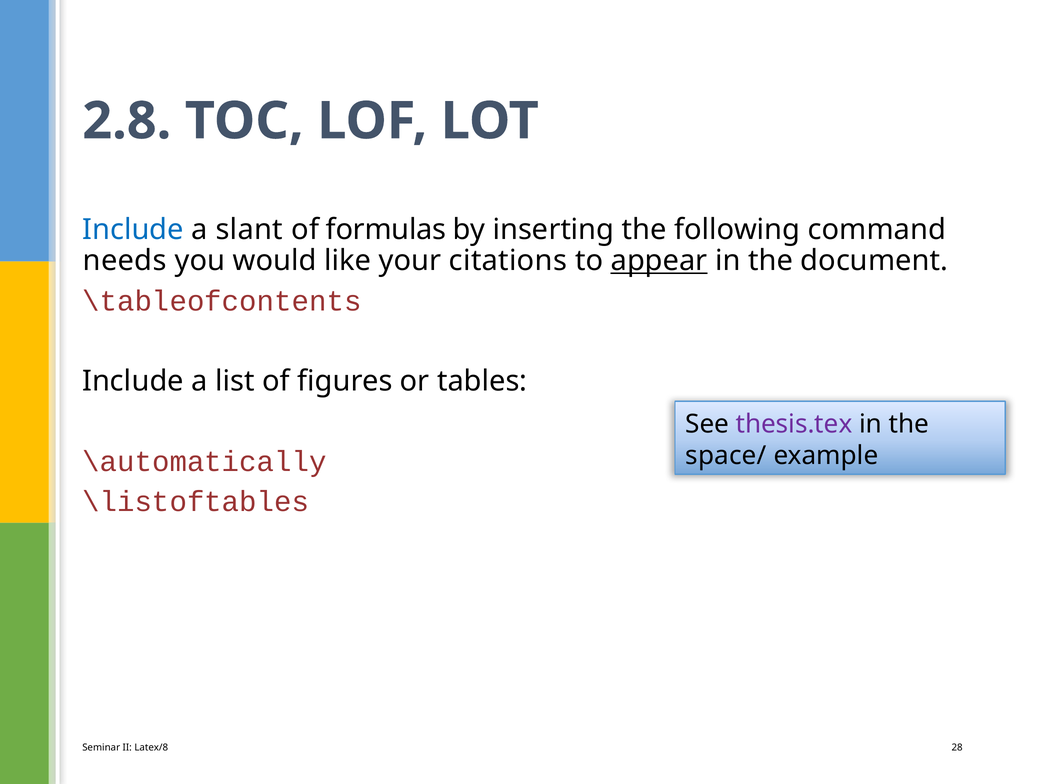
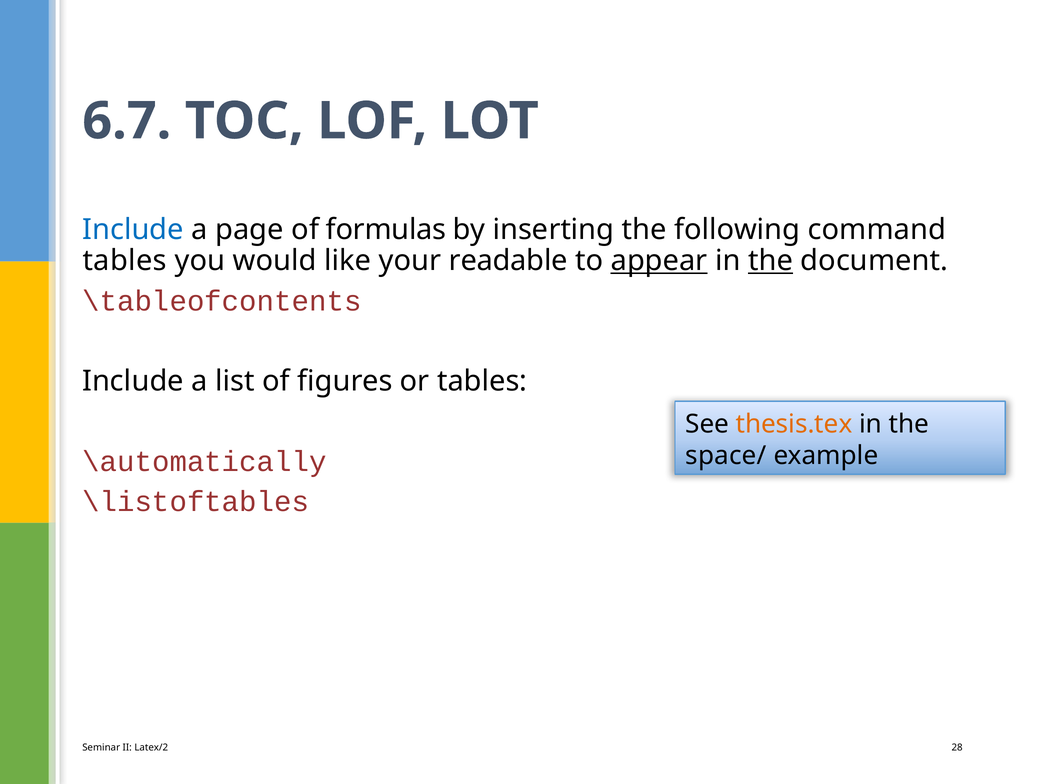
2.8: 2.8 -> 6.7 (127, 121)
slant: slant -> page (249, 229)
needs: needs -> tables (125, 261)
citations: citations -> readable (508, 261)
the underline: none -> present (771, 261)
thesis.tex colour: purple -> orange (794, 424)
Latex/8: Latex/8 -> Latex/2 (151, 747)
